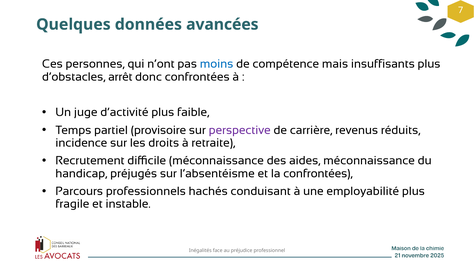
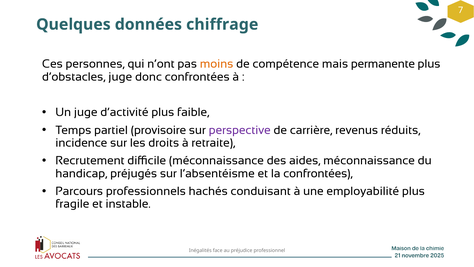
avancées: avancées -> chiffrage (222, 24)
moins colour: blue -> orange (217, 64)
insuffisants: insuffisants -> permanente (383, 64)
d’obstacles arrêt: arrêt -> juge (120, 77)
